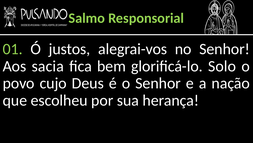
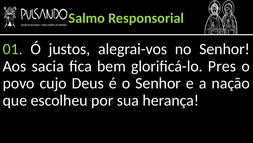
Solo: Solo -> Pres (222, 66)
